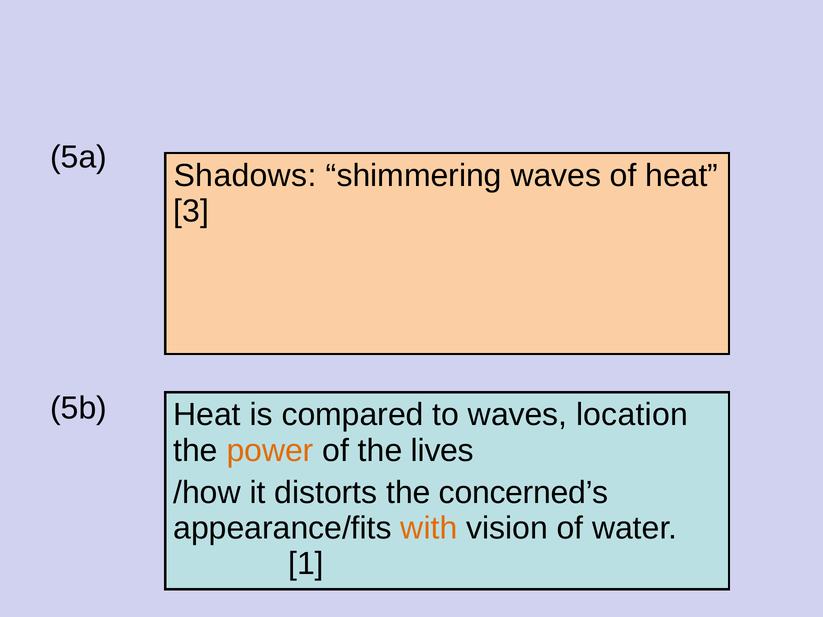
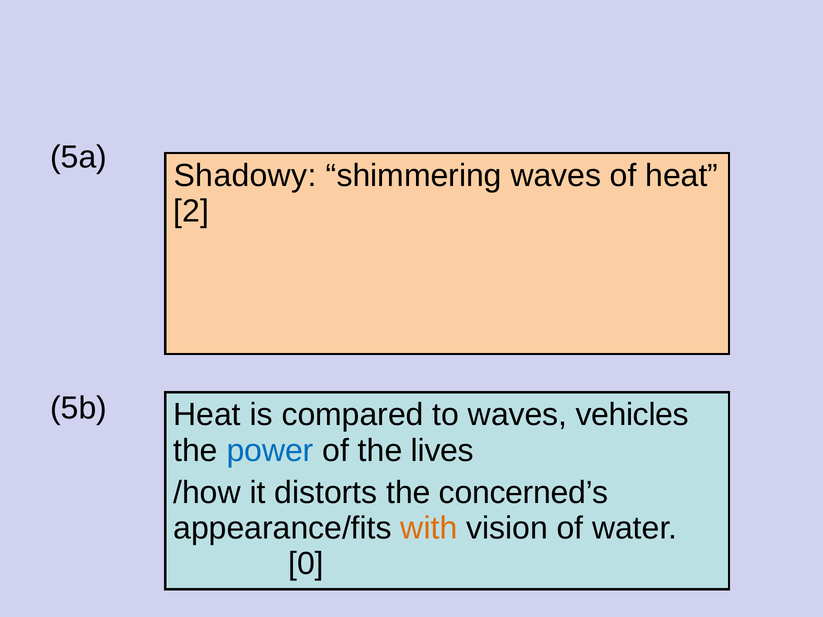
Shadows: Shadows -> Shadowy (245, 176)
3: 3 -> 2 (191, 211)
location: location -> vehicles (632, 415)
power colour: orange -> blue (270, 451)
1: 1 -> 0 (306, 564)
